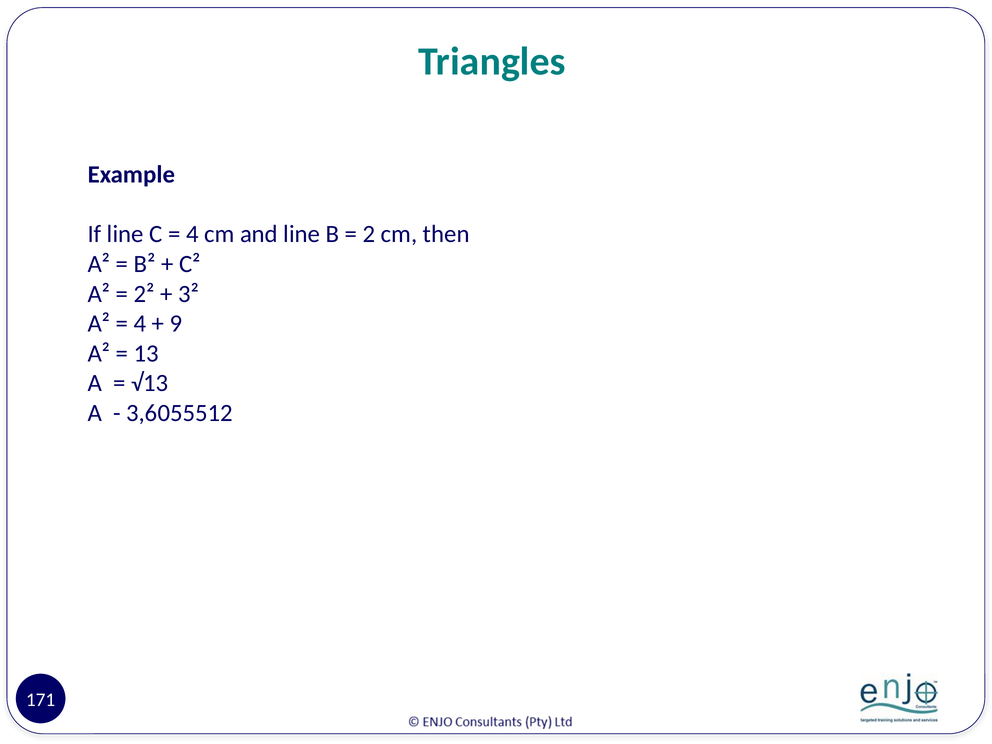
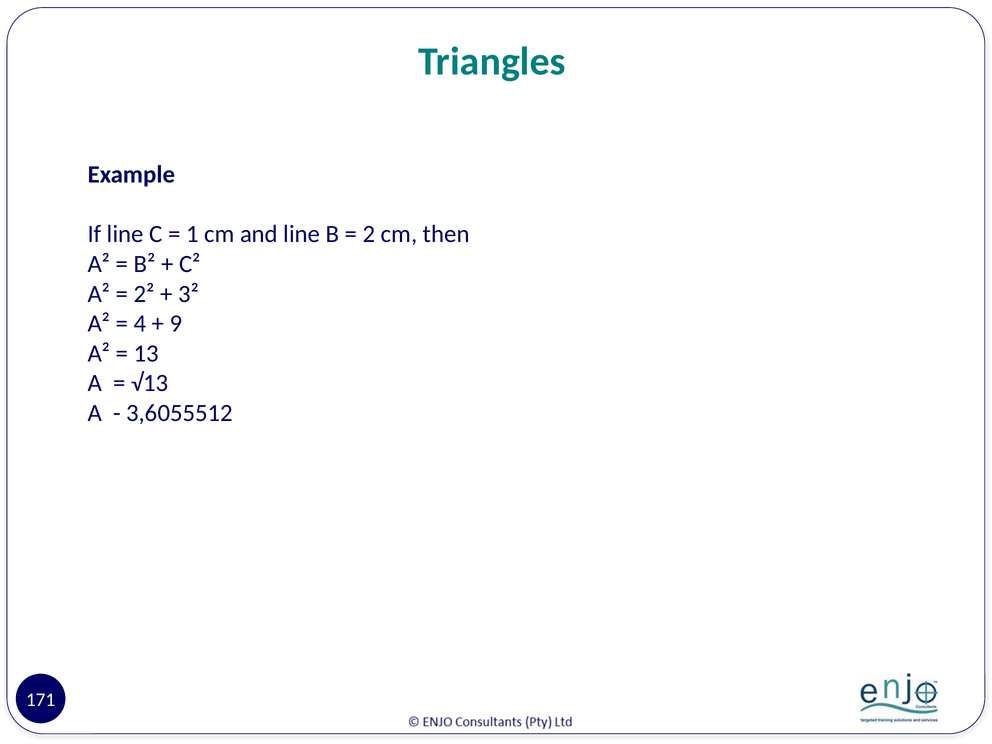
4: 4 -> 1 (192, 234)
